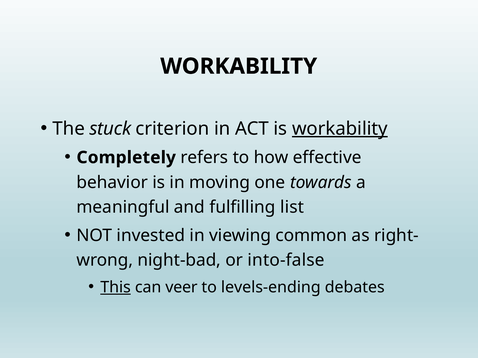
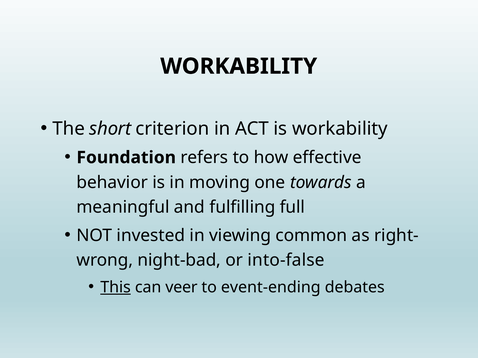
stuck: stuck -> short (110, 129)
workability underline: present -> none (340, 129)
Completely: Completely -> Foundation (126, 158)
list: list -> full (292, 208)
levels-ending: levels-ending -> event-ending (271, 288)
